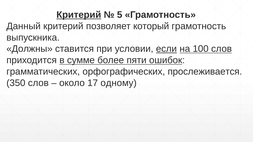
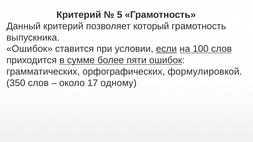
Критерий underline: present -> none (79, 15)
Должны: Должны -> Ошибок (29, 49)
прослеживается: прослеживается -> формулировкой (205, 72)
